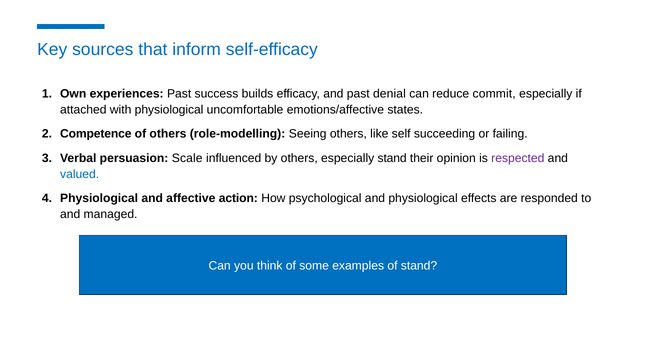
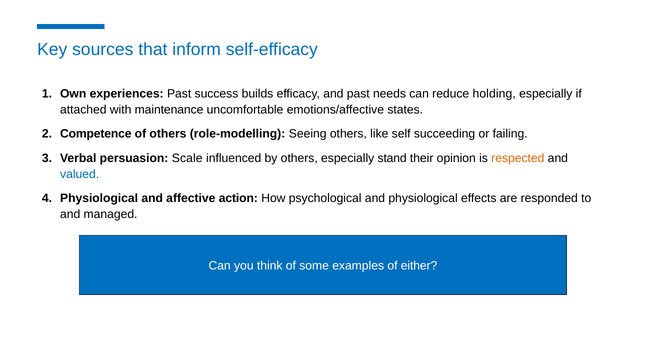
denial: denial -> needs (389, 94)
commit: commit -> holding (494, 94)
with physiological: physiological -> maintenance (169, 110)
respected colour: purple -> orange (518, 158)
of stand: stand -> either (419, 266)
